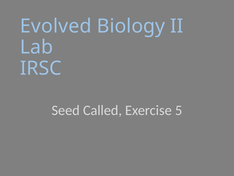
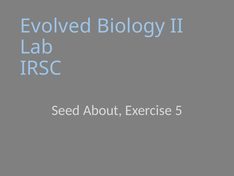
Called: Called -> About (102, 110)
